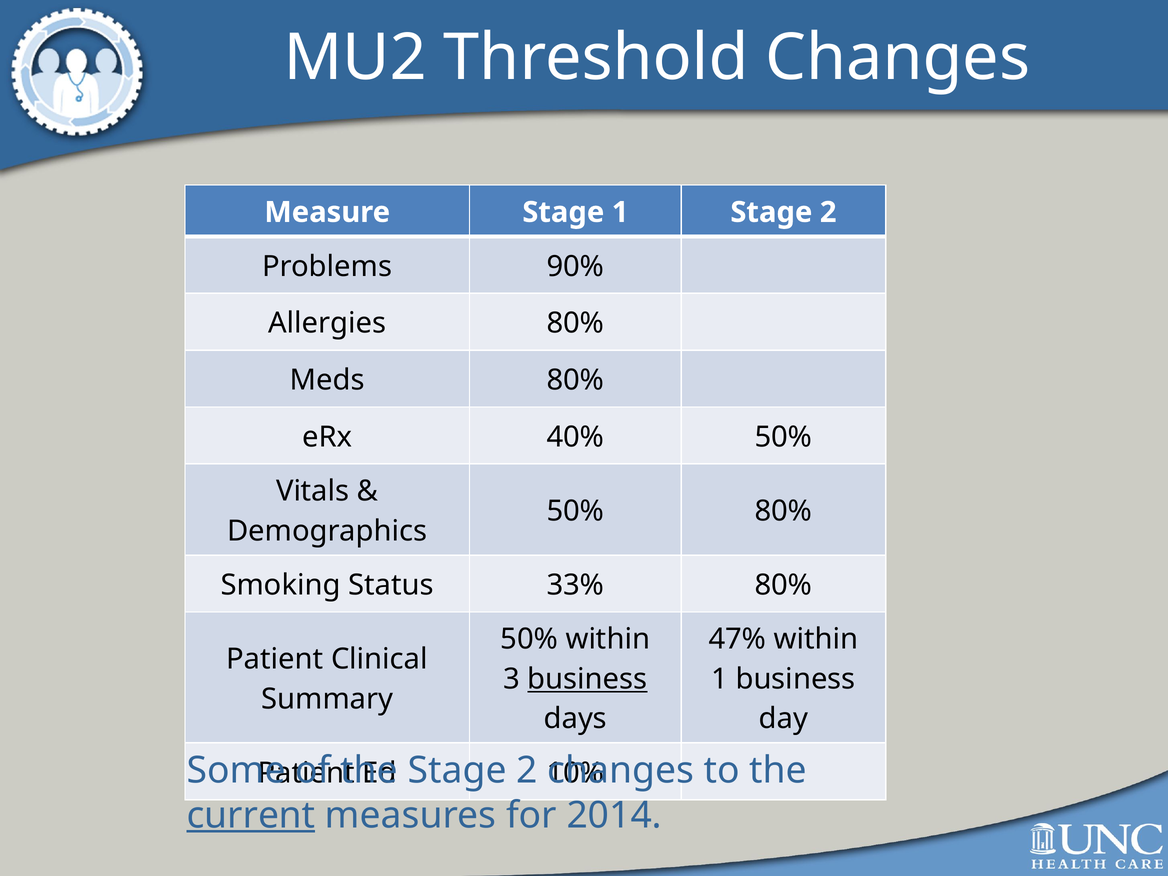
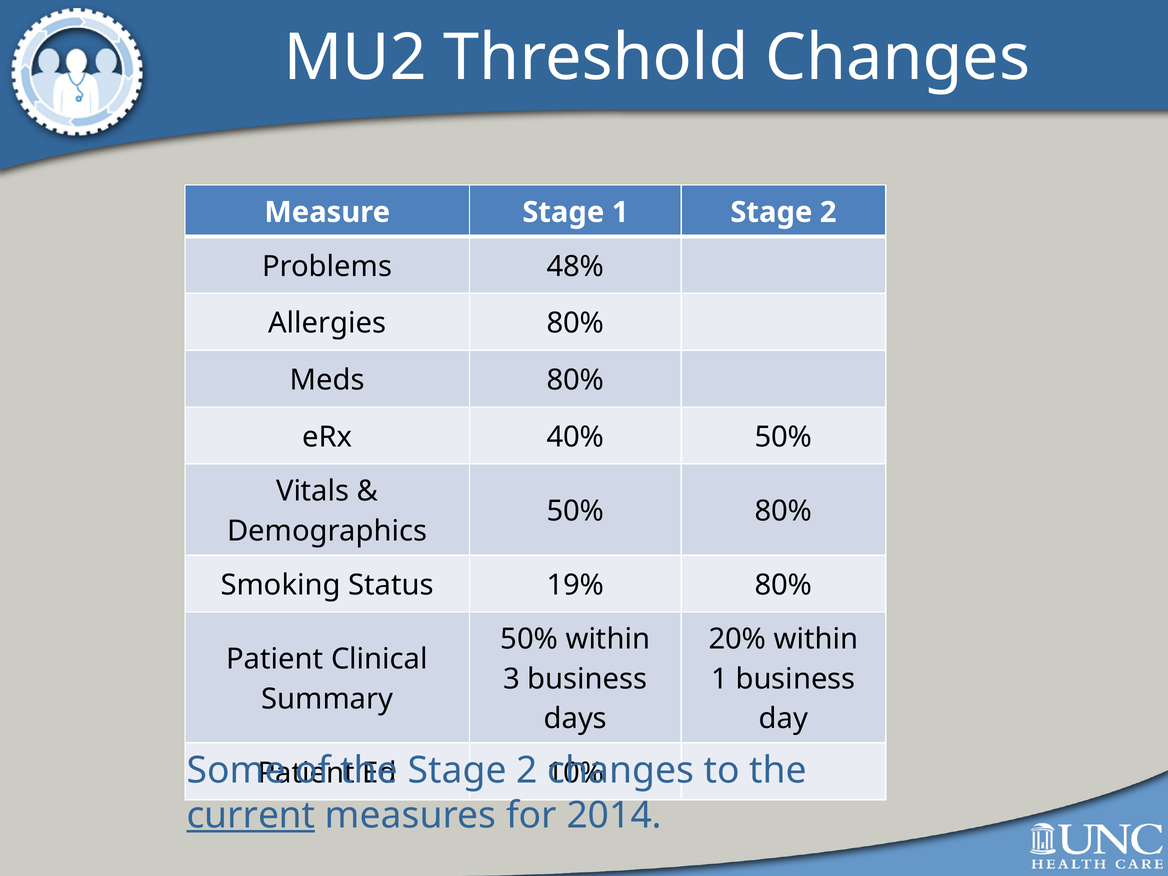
90%: 90% -> 48% (575, 266)
33%: 33% -> 19% (575, 585)
47%: 47% -> 20% (737, 639)
business underline: present -> none (587, 679)
